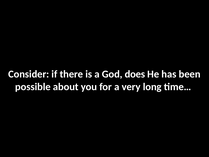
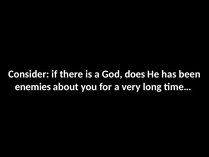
possible: possible -> enemies (33, 87)
